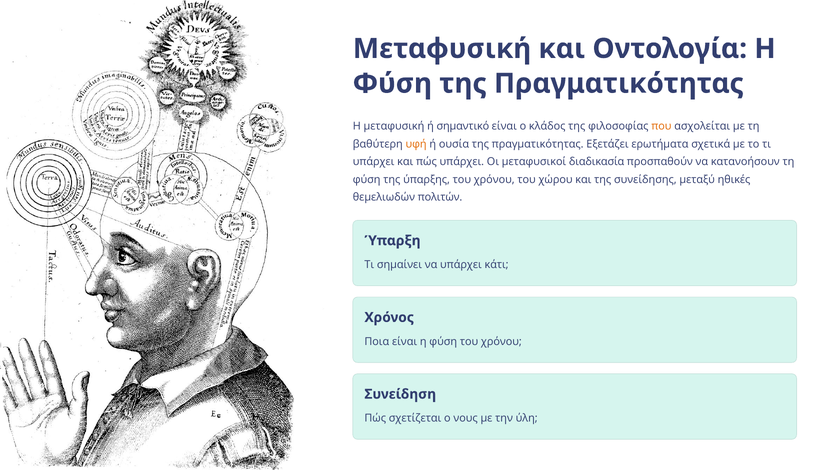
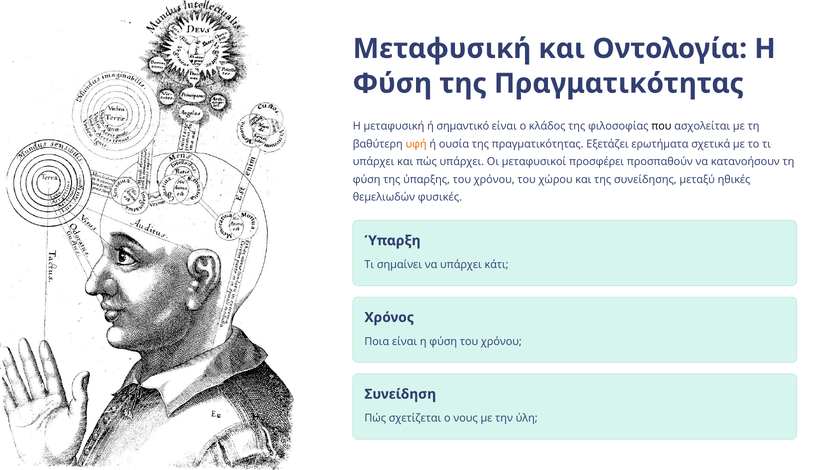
που colour: orange -> black (661, 126)
διαδικασία: διαδικασία -> προσφέρει (597, 162)
πολιτών: πολιτών -> φυσικές (440, 198)
